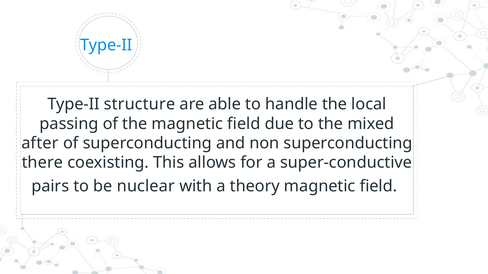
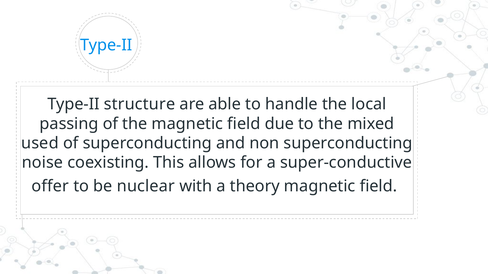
after: after -> used (40, 143)
there: there -> noise (42, 163)
pairs: pairs -> offer (50, 186)
